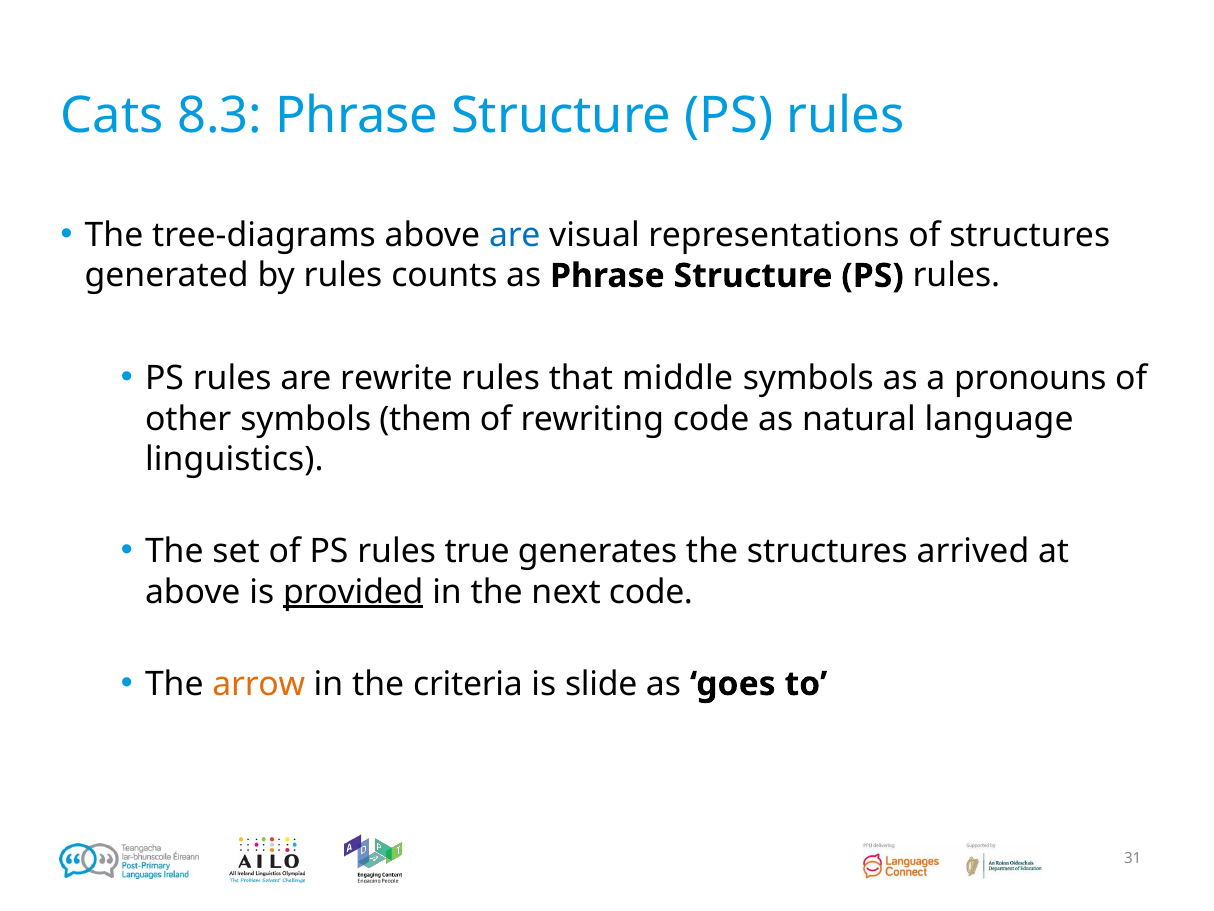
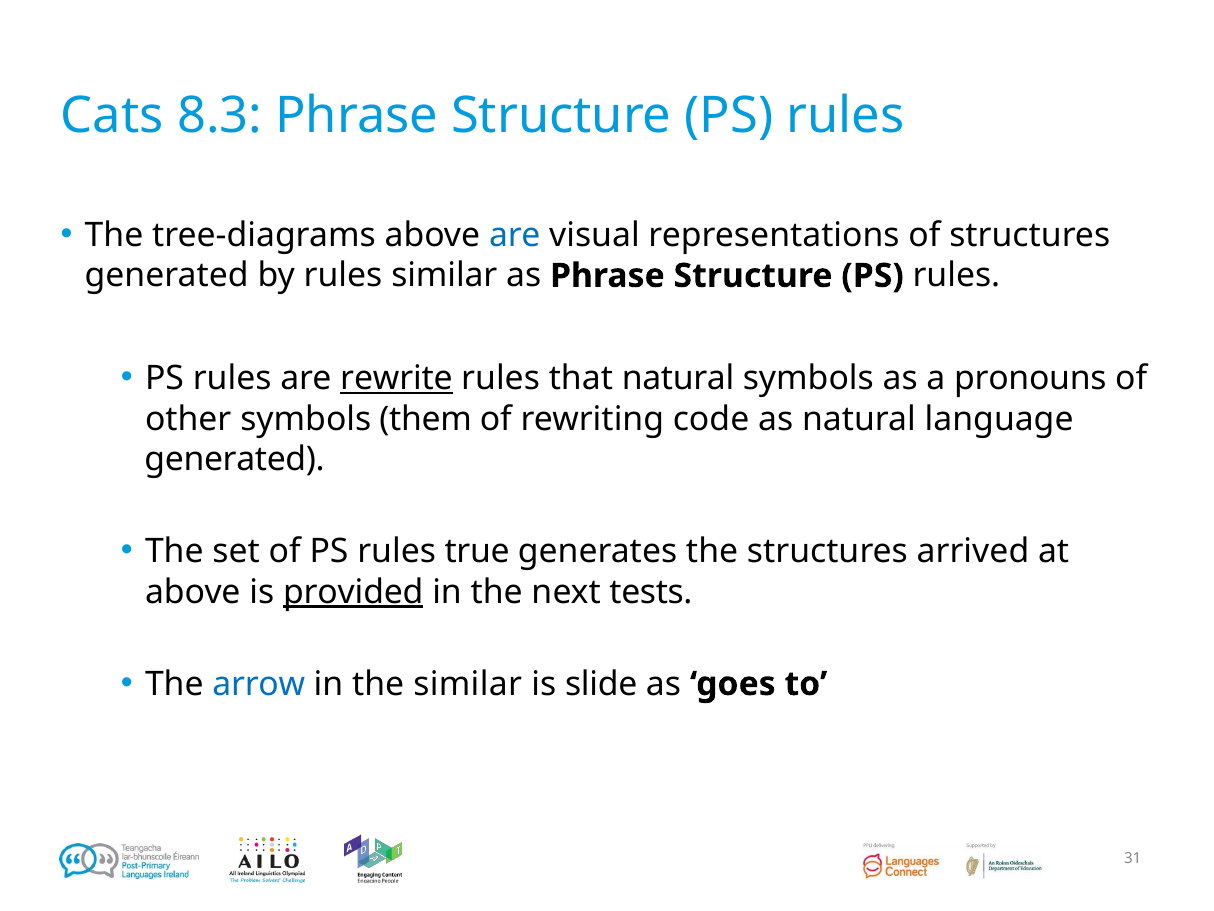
rules counts: counts -> similar (444, 276)
rewrite underline: none -> present (396, 378)
that middle: middle -> natural (678, 378)
linguistics: linguistics -> generated (235, 459)
next code: code -> tests (651, 592)
arrow colour: orange -> blue (259, 684)
the criteria: criteria -> similar (468, 684)
